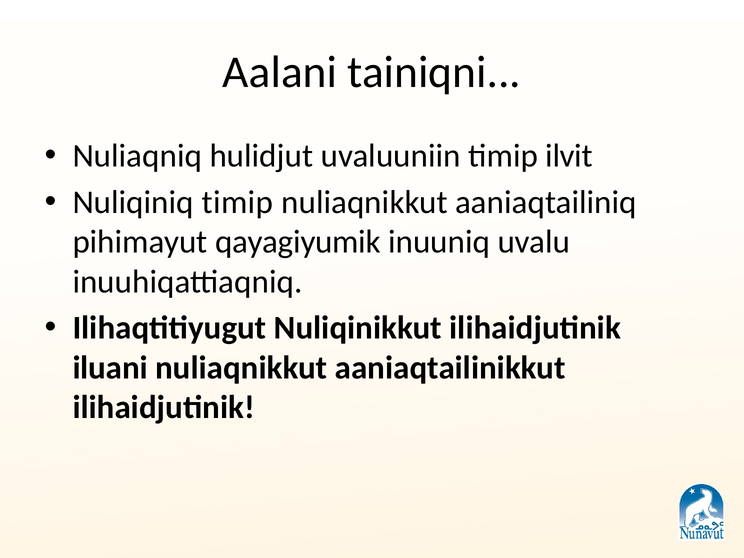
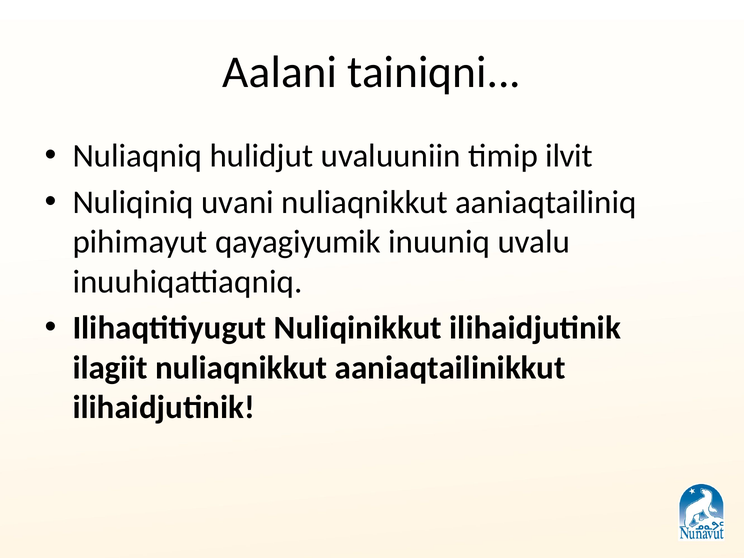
Nuliqiniq timip: timip -> uvani (238, 202)
iluani: iluani -> ilagiit (110, 368)
